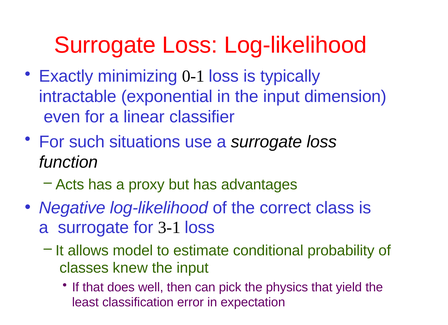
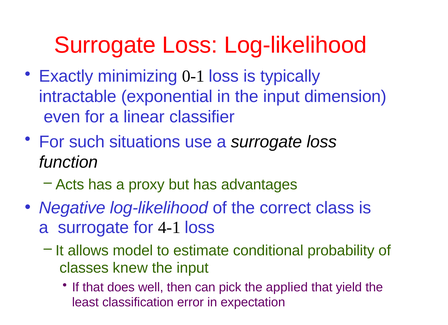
3-1: 3-1 -> 4-1 (169, 228)
physics: physics -> applied (287, 288)
